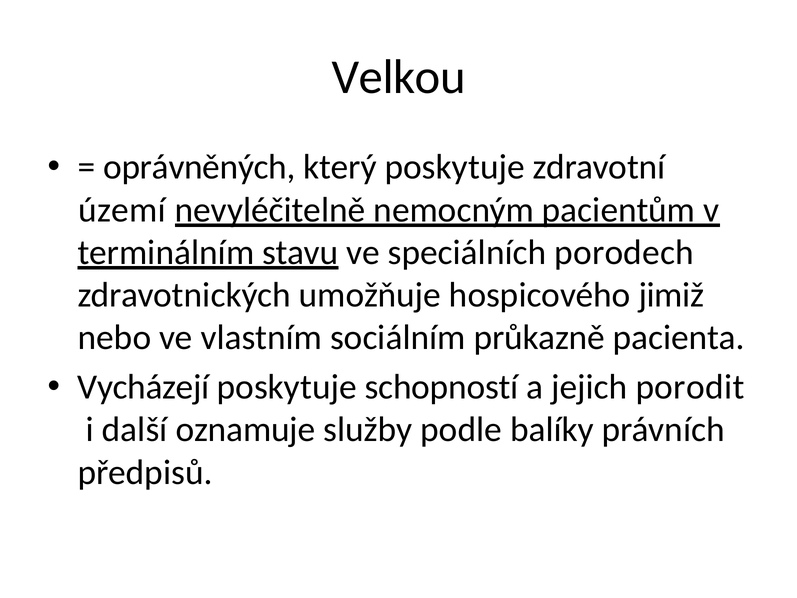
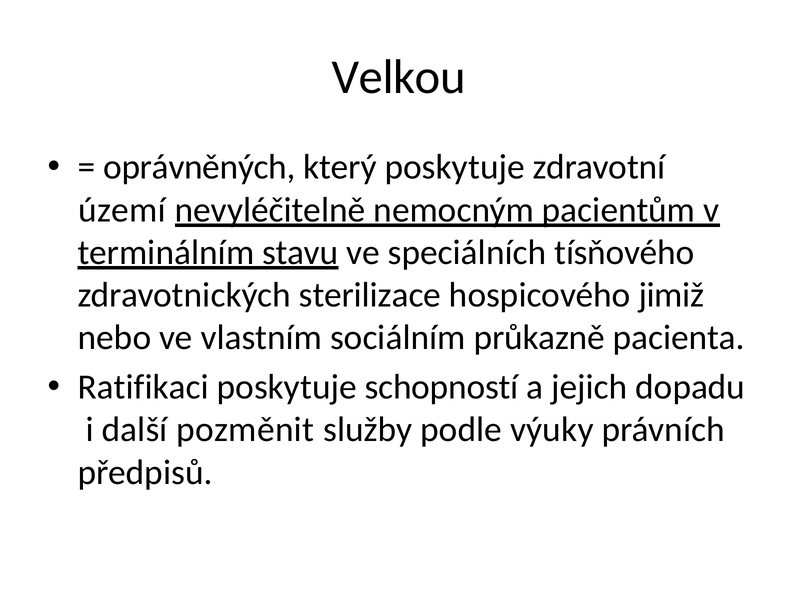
porodech: porodech -> tísňového (624, 252)
umožňuje: umožňuje -> sterilizace (370, 295)
Vycházejí: Vycházejí -> Ratifikaci (143, 387)
porodit: porodit -> dopadu (690, 387)
oznamuje: oznamuje -> pozměnit (245, 430)
balíky: balíky -> výuky (552, 430)
